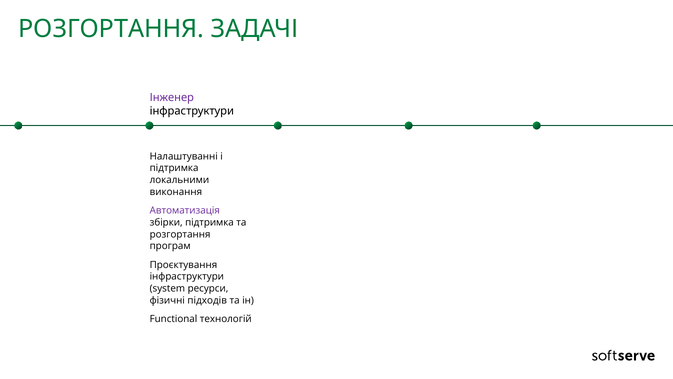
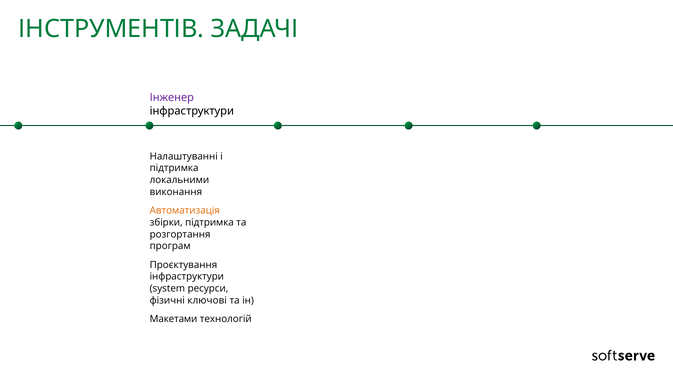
РОЗГОРТАННЯ: РОЗГОРТАННЯ -> ІНСТРУМЕНТІВ (111, 29)
Автоматизація colour: purple -> orange (185, 210)
підходів: підходів -> ключові (207, 300)
Functional: Functional -> Макетами (173, 319)
